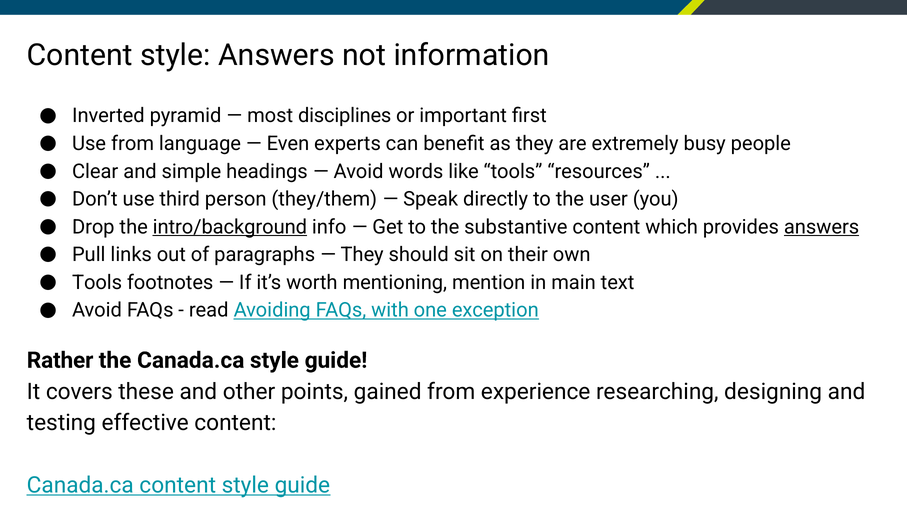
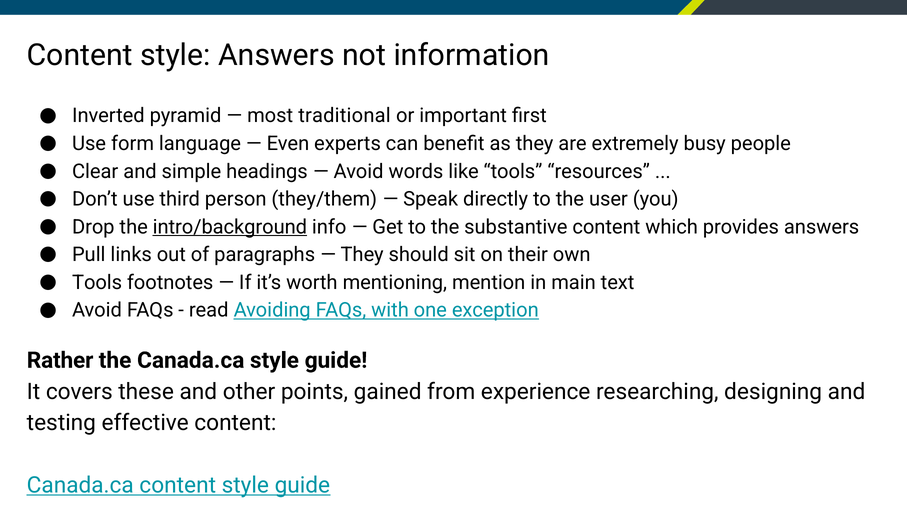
disciplines: disciplines -> traditional (345, 116)
Use from: from -> form (133, 144)
answers underline: present -> none (822, 227)
